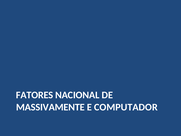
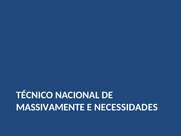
FATORES: FATORES -> TÉCNICO (34, 95)
COMPUTADOR: COMPUTADOR -> NECESSIDADES (126, 107)
